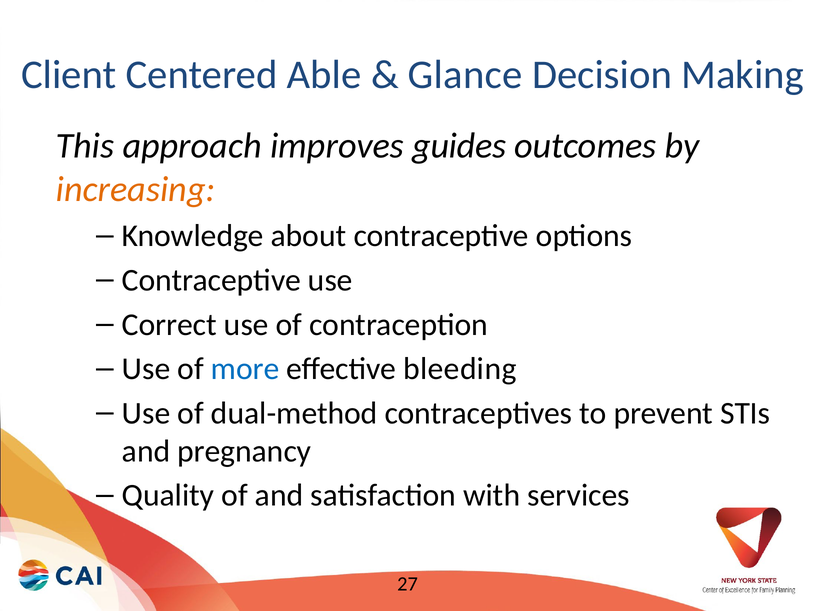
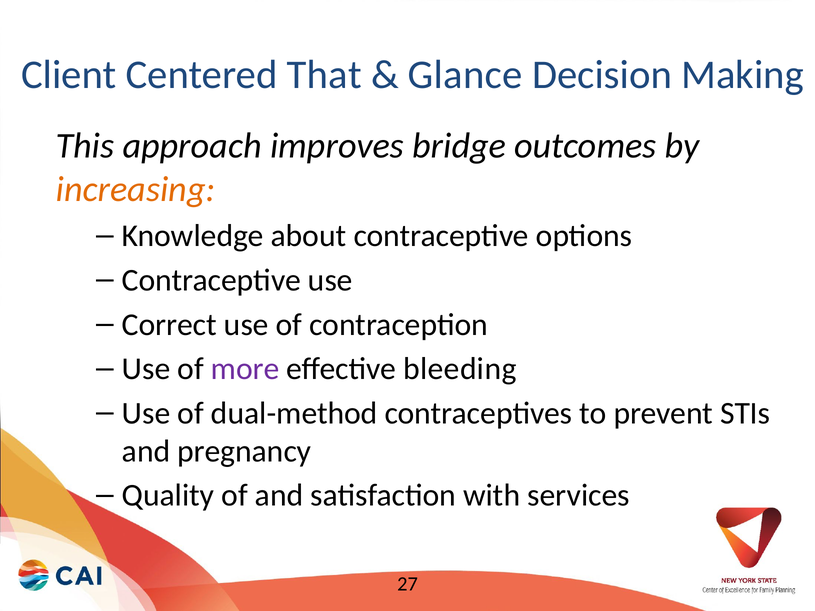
Able: Able -> That (324, 75)
guides: guides -> bridge (459, 146)
more colour: blue -> purple (245, 369)
